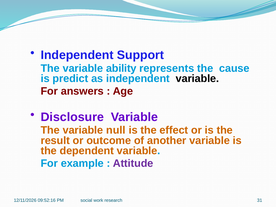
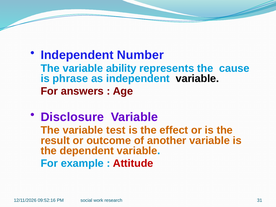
Support: Support -> Number (140, 55)
predict: predict -> phrase (70, 79)
null: null -> test (116, 130)
Attitude colour: purple -> red (133, 163)
